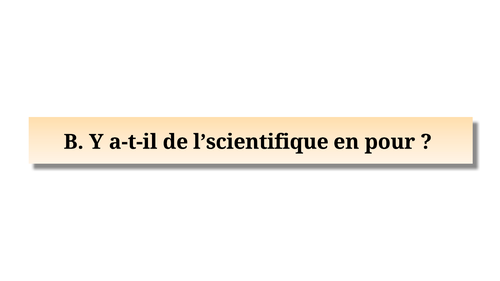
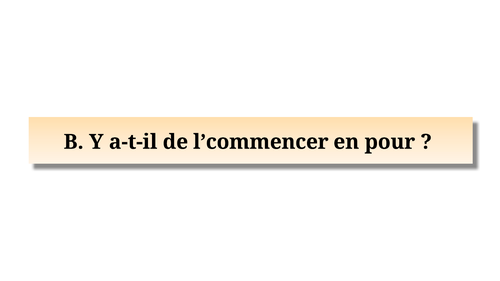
l’scientifique: l’scientifique -> l’commencer (261, 142)
